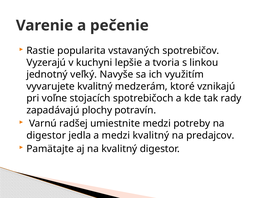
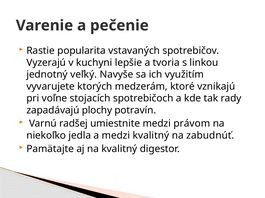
vyvarujete kvalitný: kvalitný -> ktorých (95, 87)
potreby: potreby -> právom (192, 124)
digestor: digestor -> niekoľko (46, 136)
predajcov: predajcov -> zabudnúť (210, 136)
